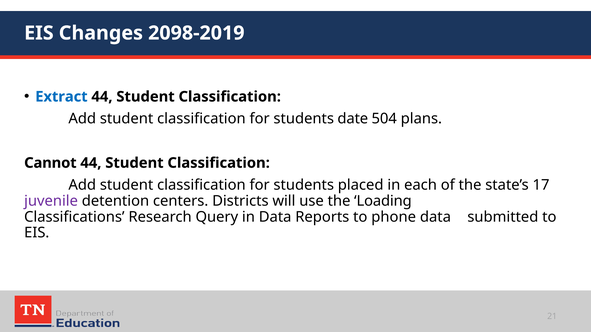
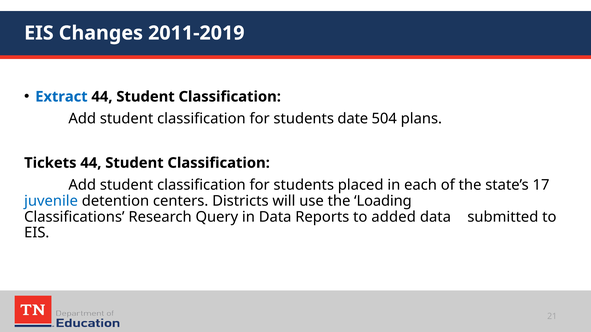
2098-2019: 2098-2019 -> 2011-2019 (196, 33)
Cannot: Cannot -> Tickets (50, 163)
juvenile colour: purple -> blue (51, 201)
phone: phone -> added (394, 217)
